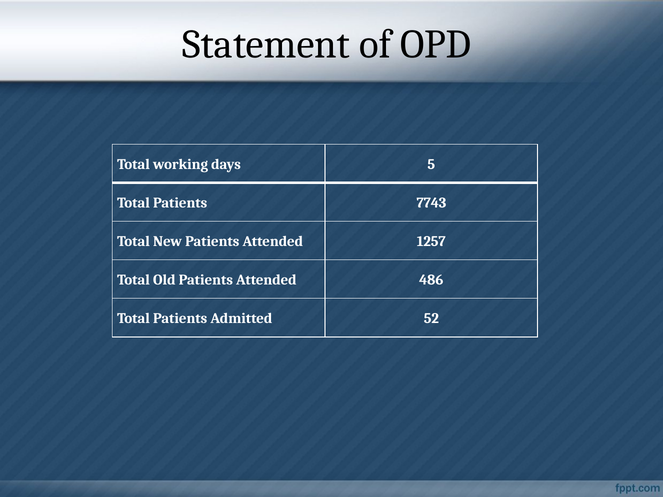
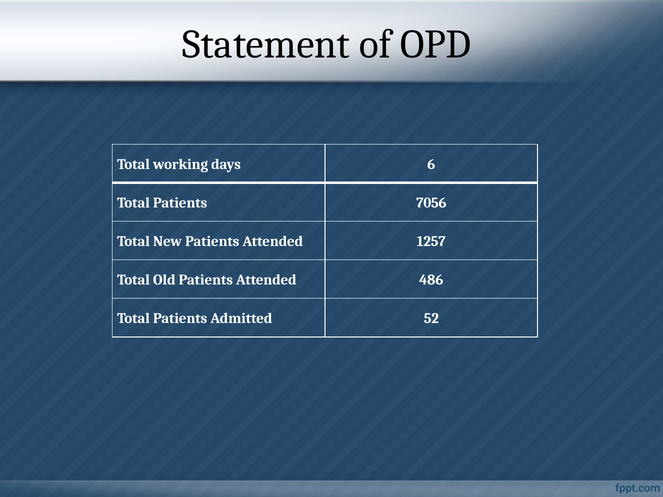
5: 5 -> 6 (431, 165)
7743: 7743 -> 7056 (431, 203)
